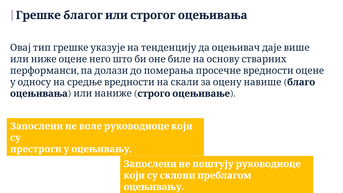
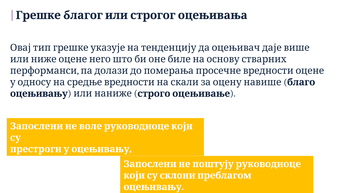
оцењивања: оцењивања -> оцењивању (39, 94)
